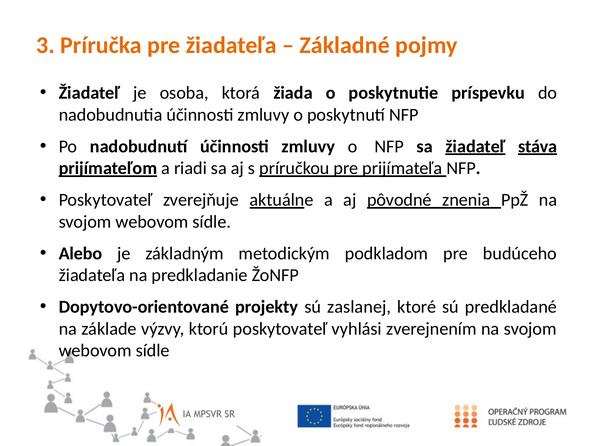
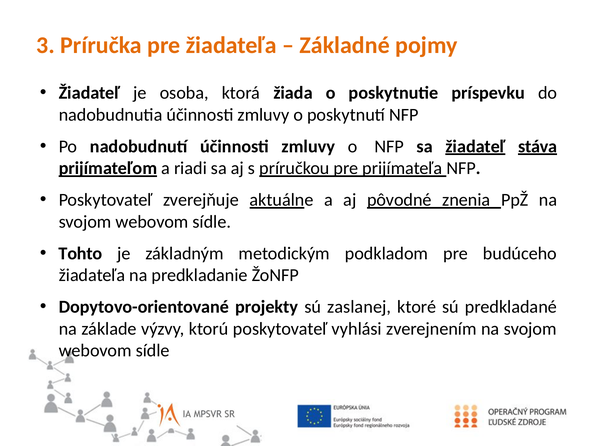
Alebo: Alebo -> Tohto (80, 254)
